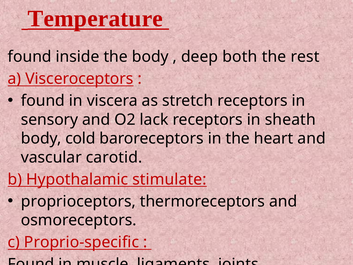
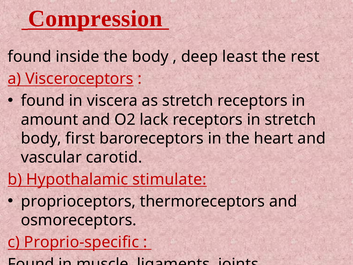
Temperature: Temperature -> Compression (95, 19)
both: both -> least (240, 57)
sensory: sensory -> amount (50, 120)
in sheath: sheath -> stretch (290, 120)
cold: cold -> first (80, 138)
